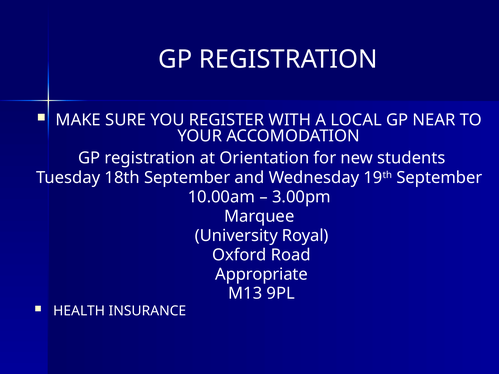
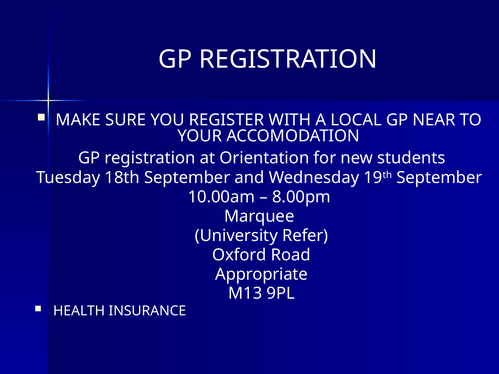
3.00pm: 3.00pm -> 8.00pm (301, 197)
Royal: Royal -> Refer (305, 236)
